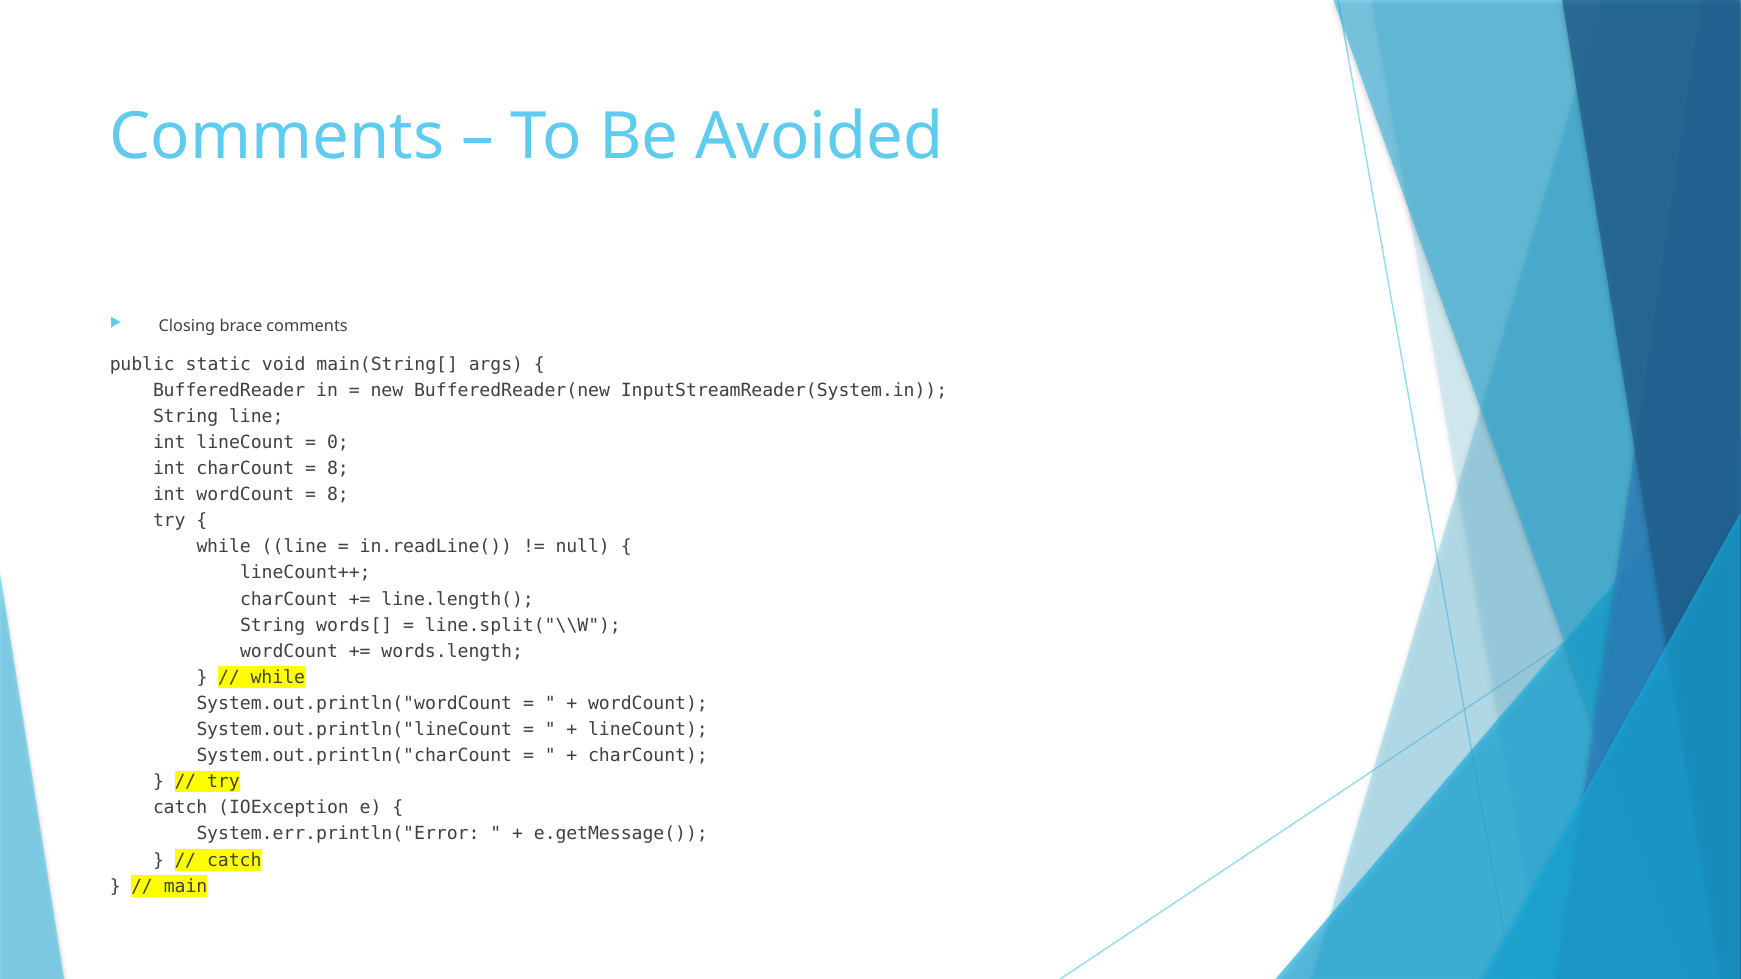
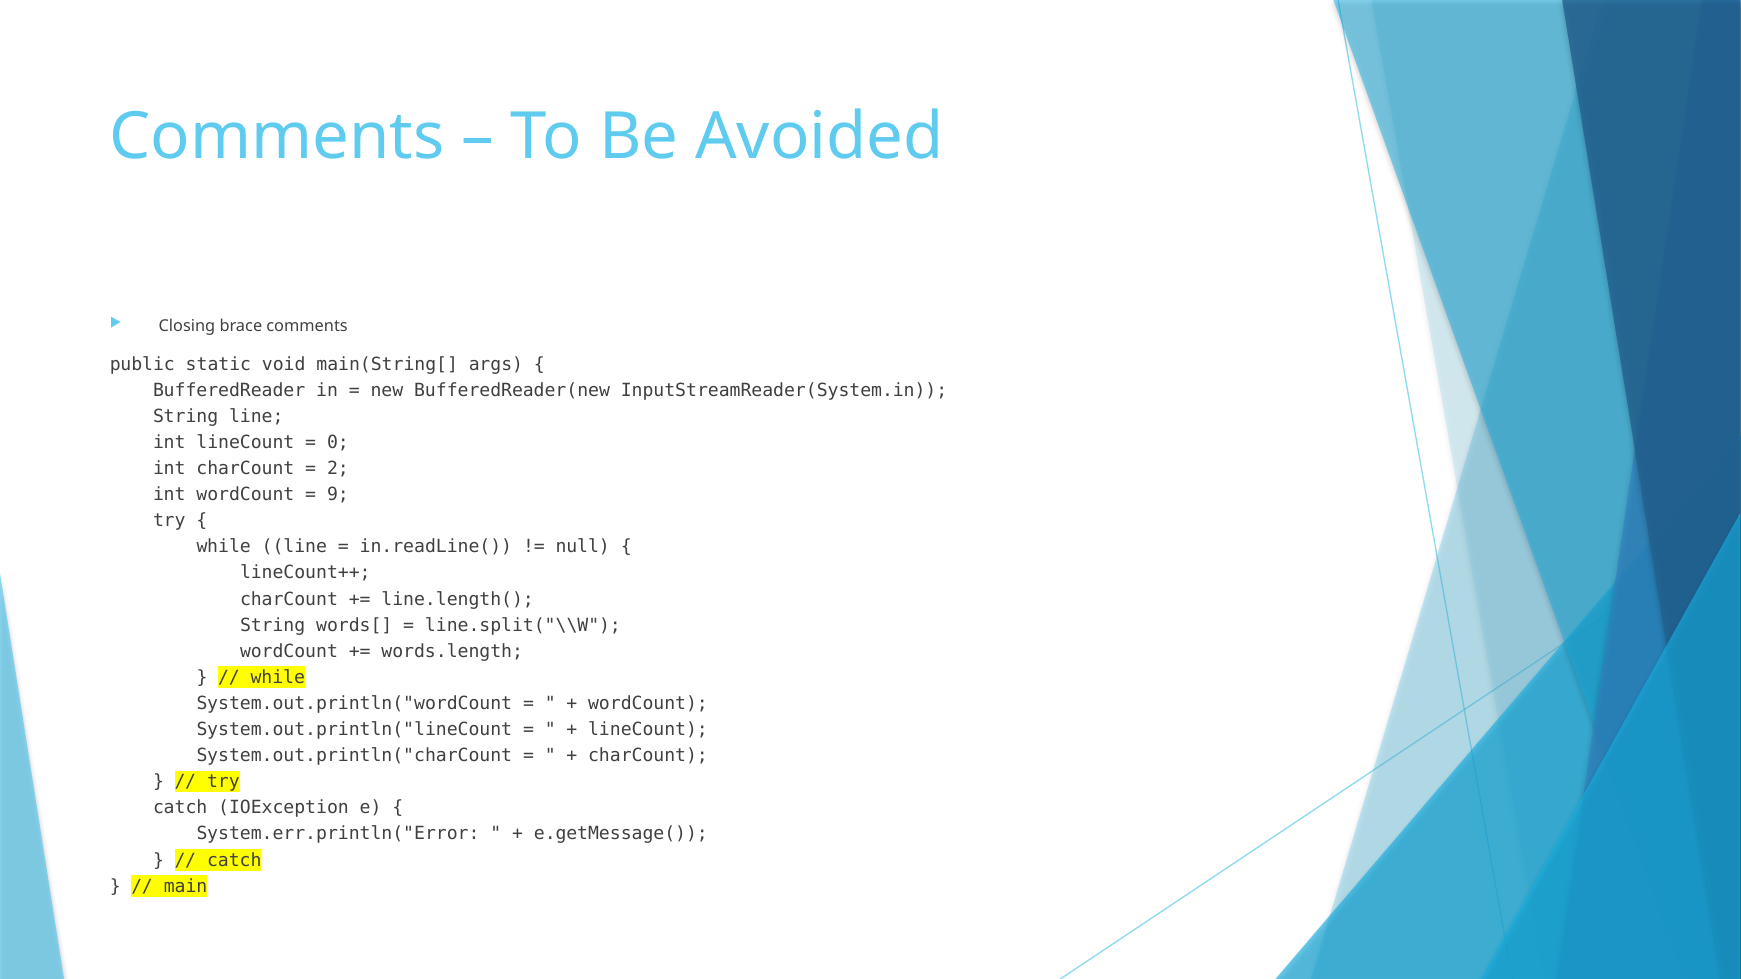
8: 8 -> 2 (338, 469)
8: 8 -> 9 (338, 495)
